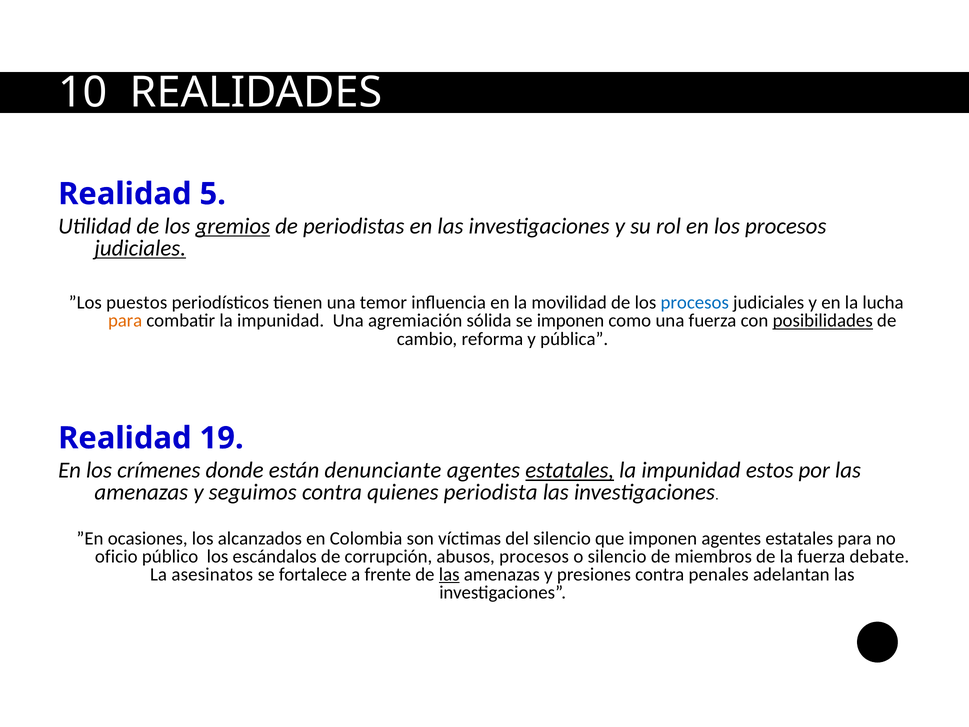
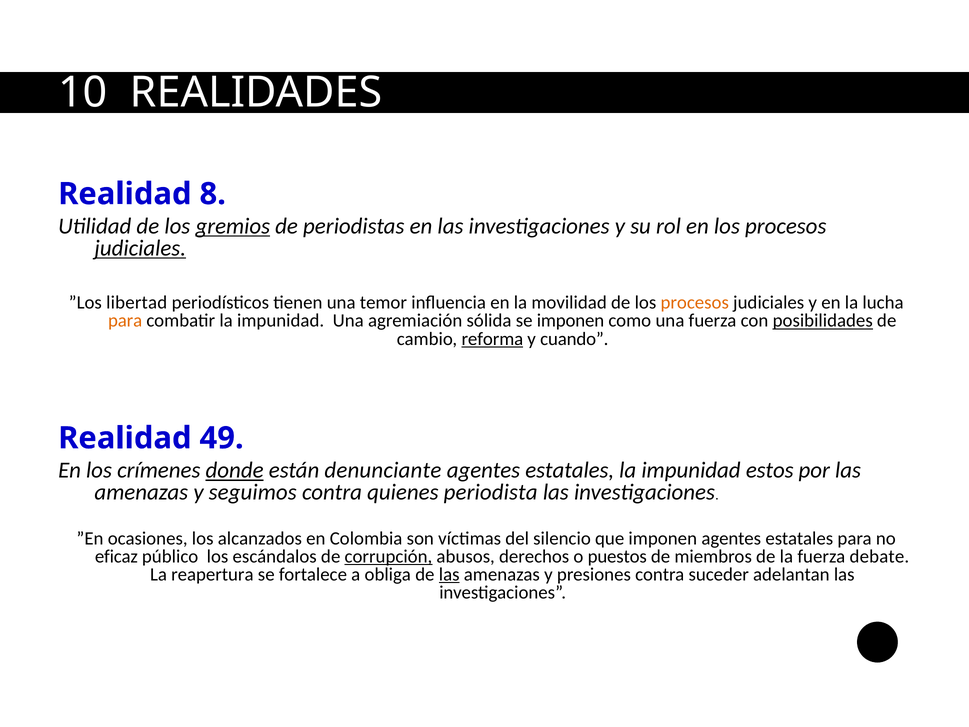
5: 5 -> 8 (213, 194)
puestos: puestos -> libertad (137, 303)
procesos colour: blue -> orange (695, 303)
reforma underline: none -> present (492, 339)
pública: pública -> cuando (574, 339)
19: 19 -> 49 (222, 438)
donde underline: none -> present (235, 470)
estatales underline: present -> none (570, 470)
oficio: oficio -> eficaz (116, 556)
corrupción underline: none -> present (388, 556)
abusos procesos: procesos -> derechos (534, 556)
o silencio: silencio -> puestos (617, 556)
asesinatos: asesinatos -> reapertura (212, 574)
frente: frente -> obliga (388, 574)
penales: penales -> suceder (719, 574)
